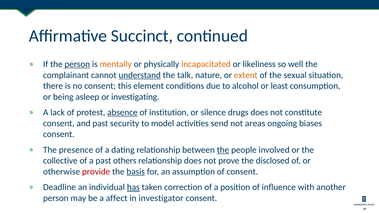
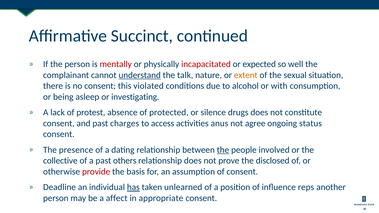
person underline: present -> none (77, 64)
mentally colour: orange -> red (116, 64)
incapacitated colour: orange -> red (206, 64)
likeliness: likeliness -> expected (259, 64)
element: element -> violated (149, 86)
least: least -> with (279, 86)
absence underline: present -> none (122, 113)
institution: institution -> protected (169, 113)
security: security -> charges (125, 123)
model: model -> access (163, 123)
send: send -> anus (220, 123)
areas: areas -> agree (255, 123)
biases: biases -> status (311, 123)
basis underline: present -> none (136, 172)
correction: correction -> unlearned (183, 187)
with: with -> reps (306, 187)
investigator: investigator -> appropriate (161, 198)
